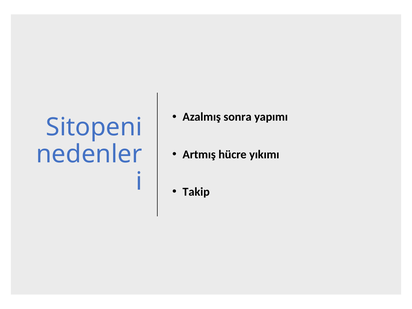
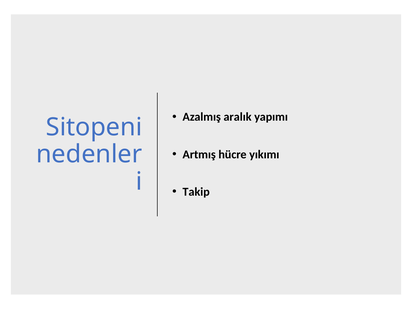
sonra: sonra -> aralık (238, 117)
